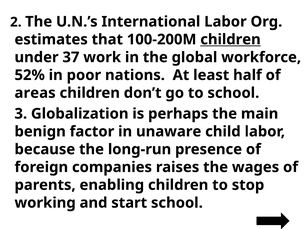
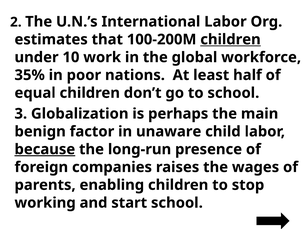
37: 37 -> 10 (71, 57)
52%: 52% -> 35% (30, 75)
areas: areas -> equal (35, 93)
because underline: none -> present (45, 149)
